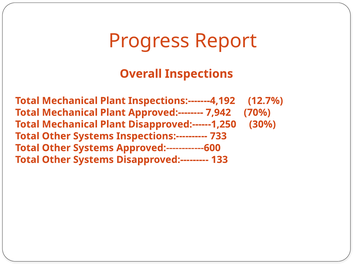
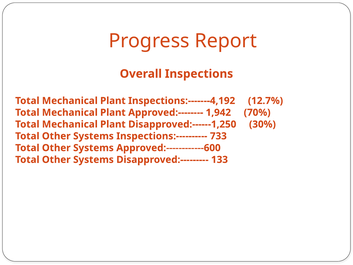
7,942: 7,942 -> 1,942 (218, 112)
